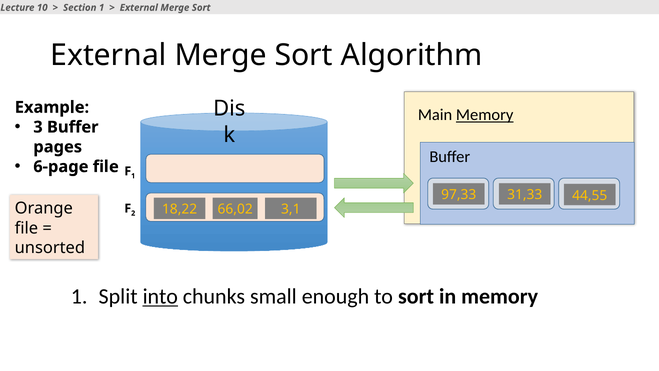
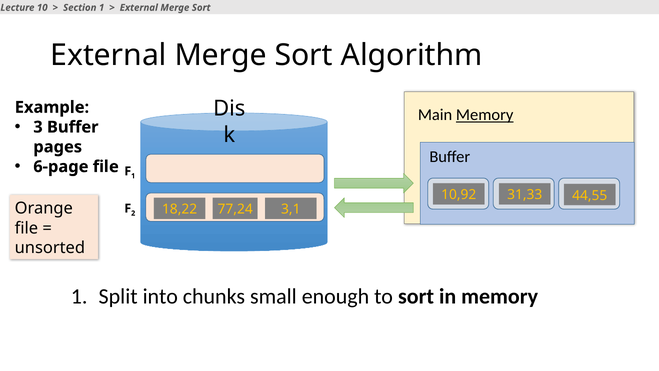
97,33: 97,33 -> 10,92 (459, 195)
66,02: 66,02 -> 77,24 (235, 209)
into underline: present -> none (160, 296)
